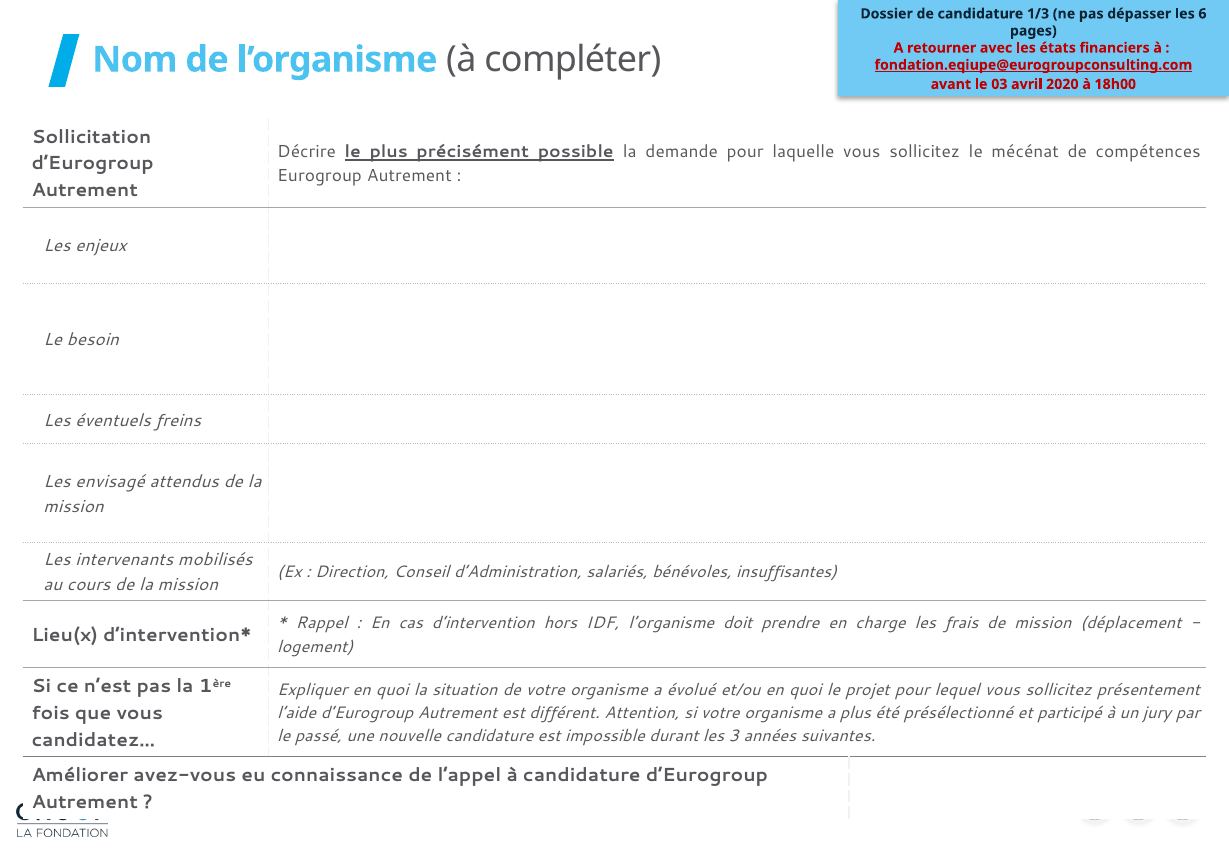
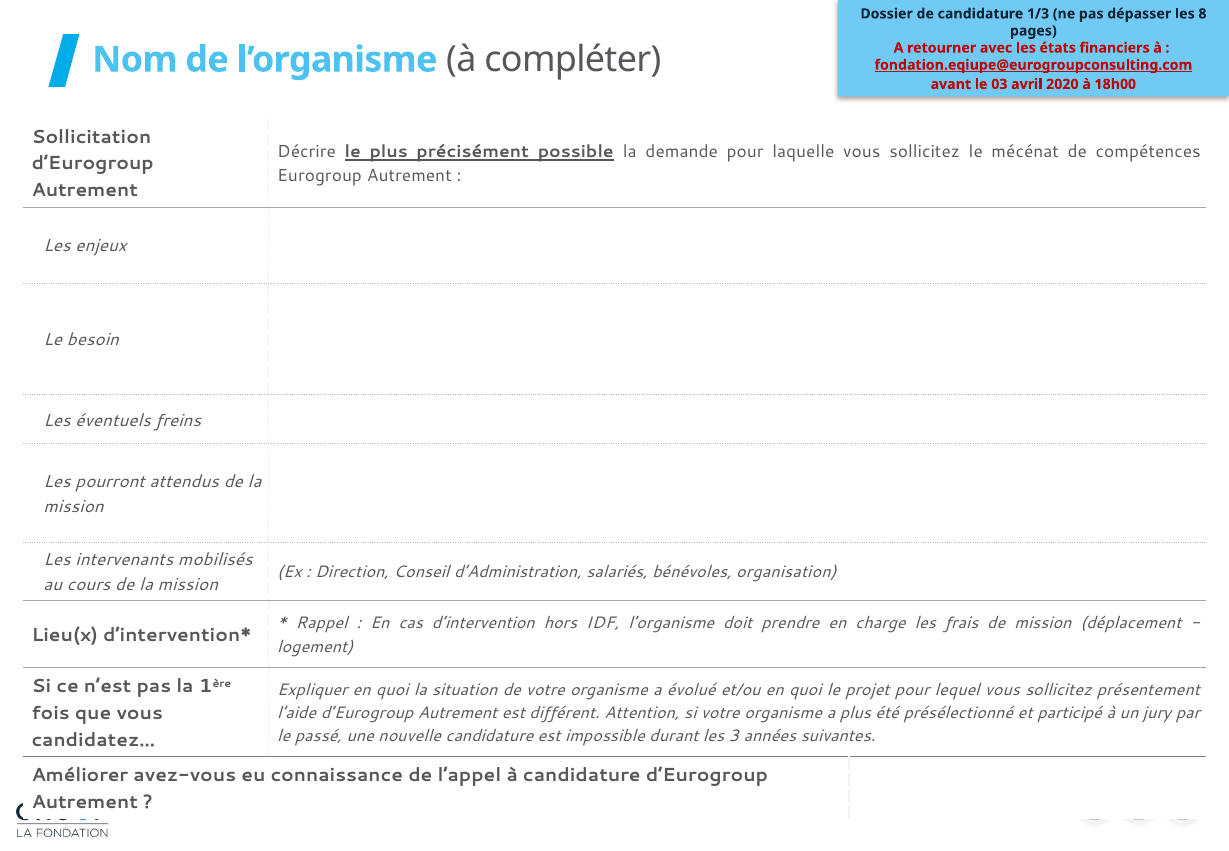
6: 6 -> 8 (1202, 14)
envisagé: envisagé -> pourront (110, 482)
insuffisantes: insuffisantes -> organisation (786, 572)
